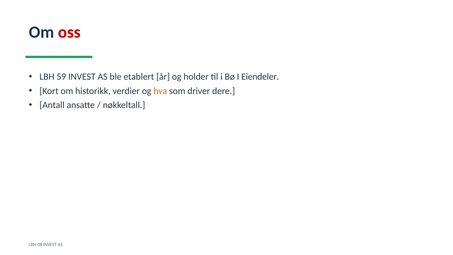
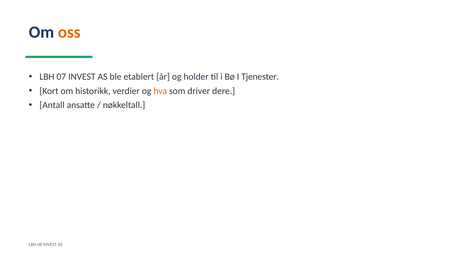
oss colour: red -> orange (69, 32)
59: 59 -> 07 (61, 77)
Eiendeler: Eiendeler -> Tjenester (260, 77)
